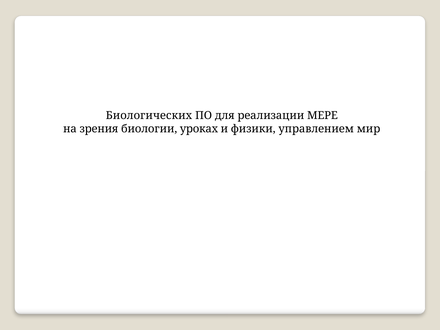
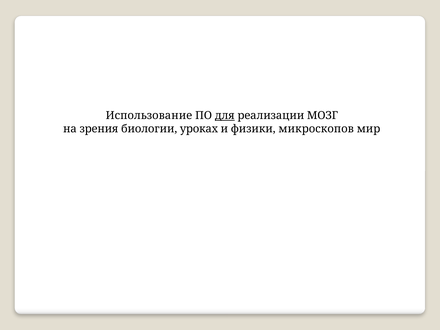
Биологических: Биологических -> Использование (149, 116)
для underline: none -> present (225, 116)
МЕРЕ: МЕРЕ -> МОЗГ (322, 116)
управлением: управлением -> микроскопов (316, 129)
